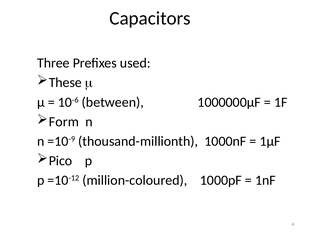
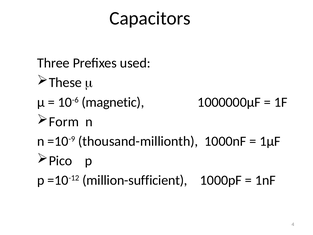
between: between -> magnetic (113, 102)
million-coloured: million-coloured -> million-sufficient (135, 180)
